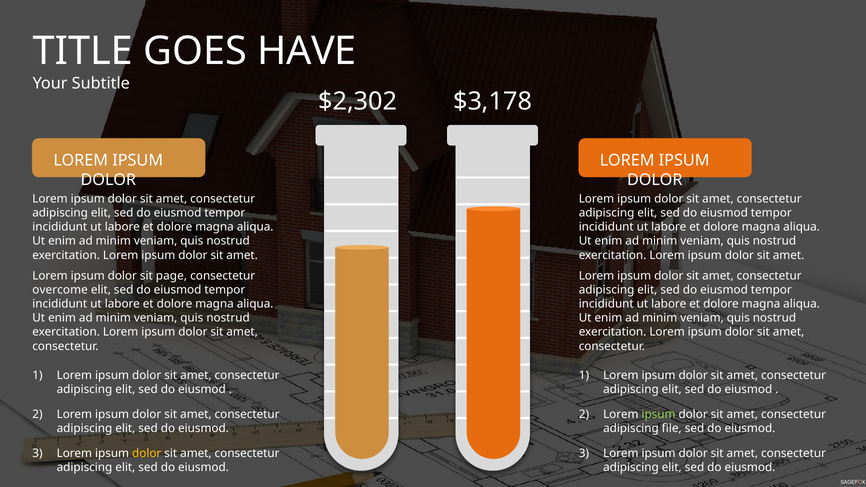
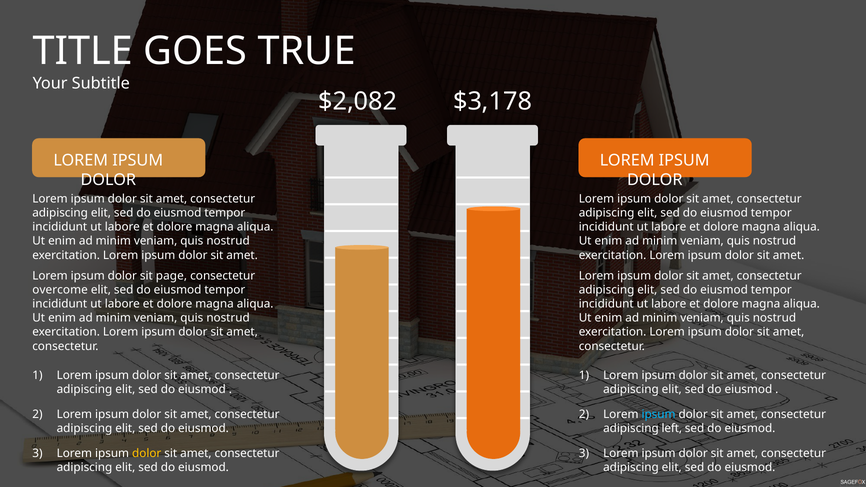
HAVE: HAVE -> TRUE (307, 51)
$2,302: $2,302 -> $2,082 (358, 102)
ipsum colour: light green -> light blue (659, 415)
file: file -> left (672, 429)
